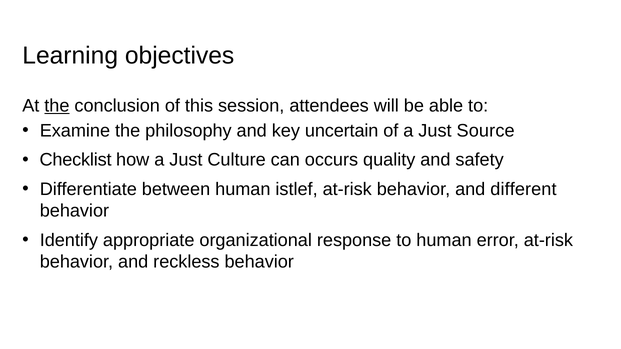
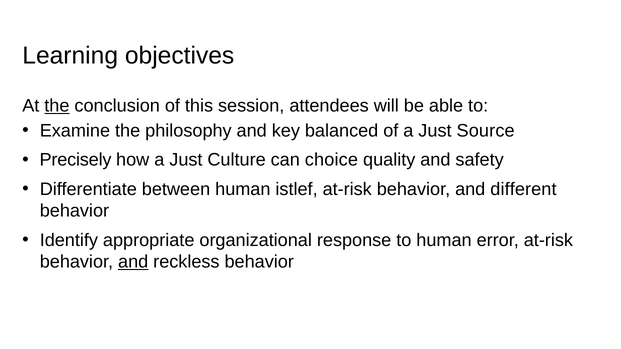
uncertain: uncertain -> balanced (342, 131)
Checklist: Checklist -> Precisely (76, 160)
occurs: occurs -> choice (331, 160)
and underline: none -> present (133, 262)
